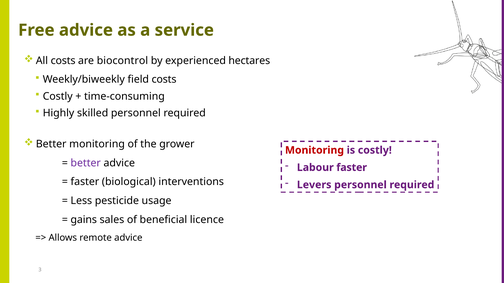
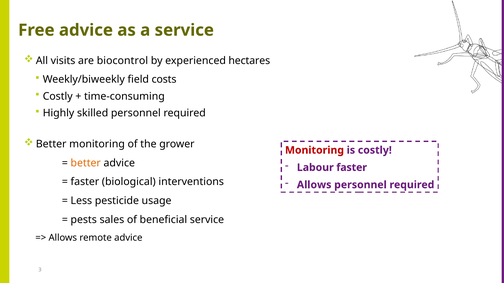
All costs: costs -> visits (63, 61)
better colour: purple -> orange (86, 163)
Levers: Levers -> Allows (314, 185)
gains: gains -> pests (84, 220)
beneficial licence: licence -> service (207, 220)
